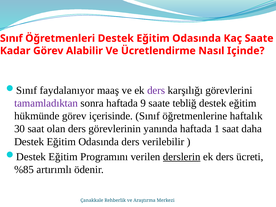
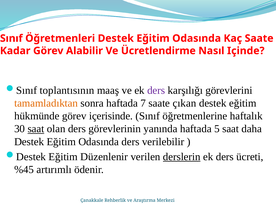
faydalanıyor: faydalanıyor -> toplantısının (67, 90)
tamamladıktan colour: purple -> orange (46, 103)
9: 9 -> 7 (143, 103)
tebliğ: tebliğ -> çıkan (184, 103)
saat underline: none -> present (36, 129)
1: 1 -> 5 (217, 129)
Programını: Programını -> Düzenlenir (104, 157)
%85: %85 -> %45 (24, 170)
